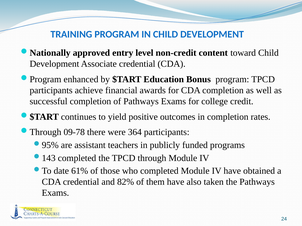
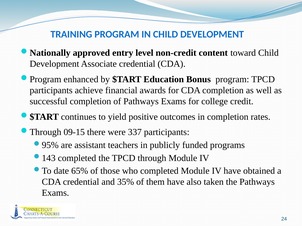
09-78: 09-78 -> 09-15 (74, 132)
364: 364 -> 337 (135, 132)
61%: 61% -> 65% (80, 171)
82%: 82% -> 35% (126, 182)
